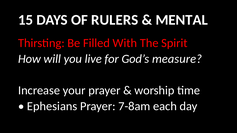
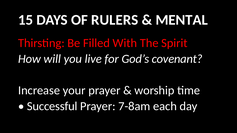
measure: measure -> covenant (177, 59)
Ephesians: Ephesians -> Successful (52, 106)
